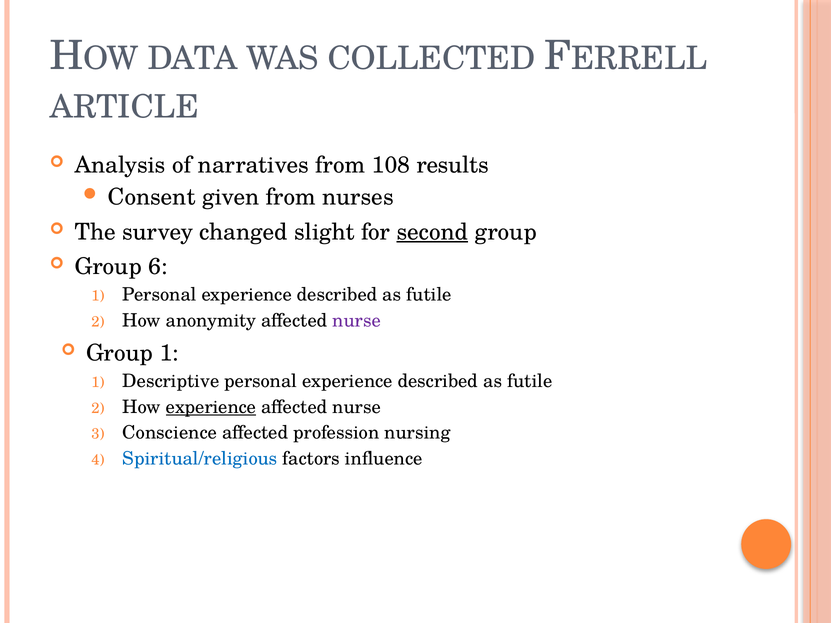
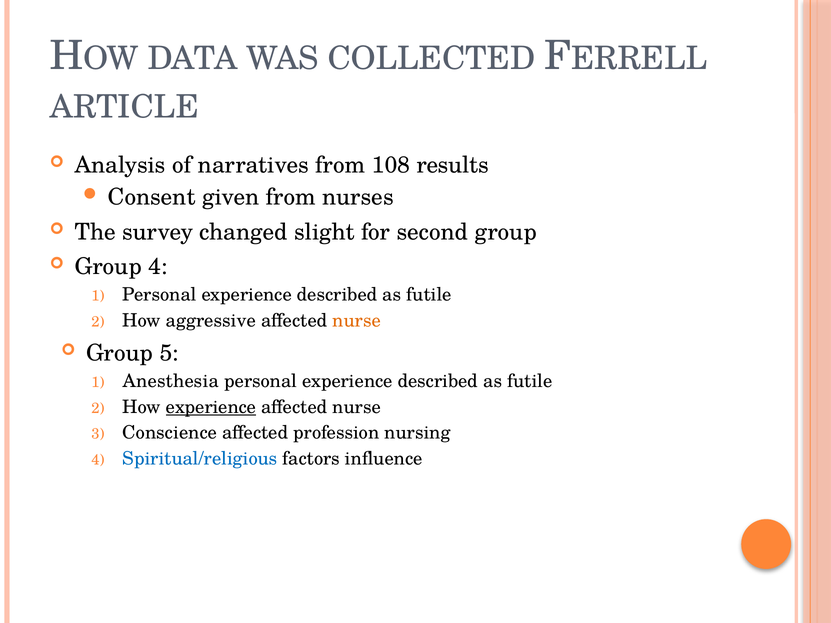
second underline: present -> none (432, 232)
Group 6: 6 -> 4 (158, 267)
anonymity: anonymity -> aggressive (211, 321)
nurse colour: purple -> orange (357, 321)
Group 1: 1 -> 5 (169, 353)
Descriptive: Descriptive -> Anesthesia (171, 381)
